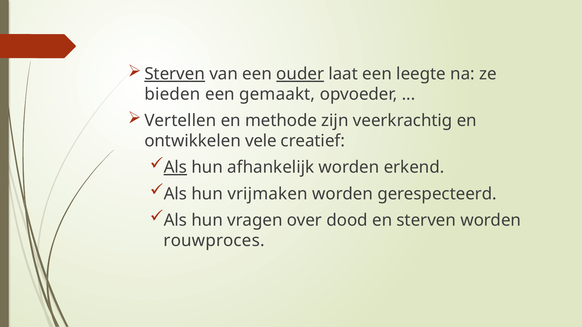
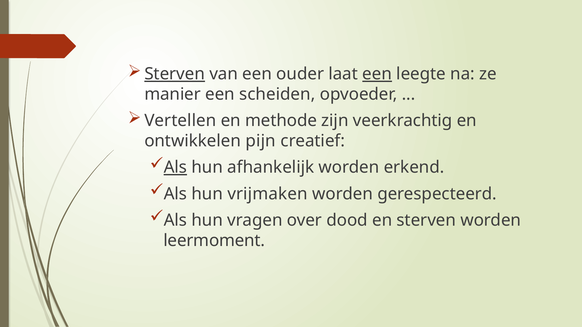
ouder underline: present -> none (300, 74)
een underline: none -> present (377, 74)
bieden: bieden -> manier (173, 94)
gemaakt: gemaakt -> scheiden (277, 94)
vele: vele -> pijn (261, 141)
rouwproces: rouwproces -> leermoment (214, 241)
